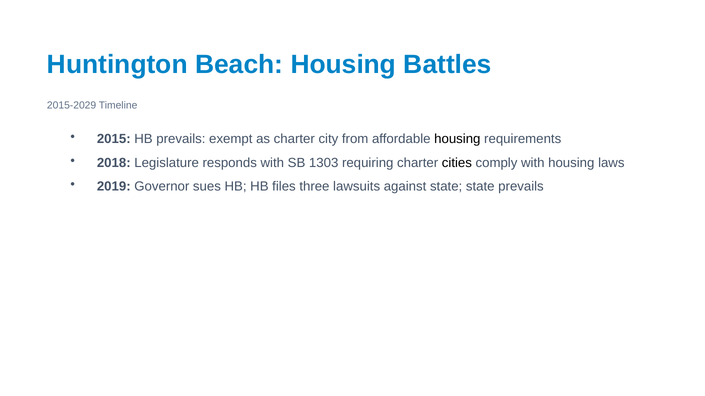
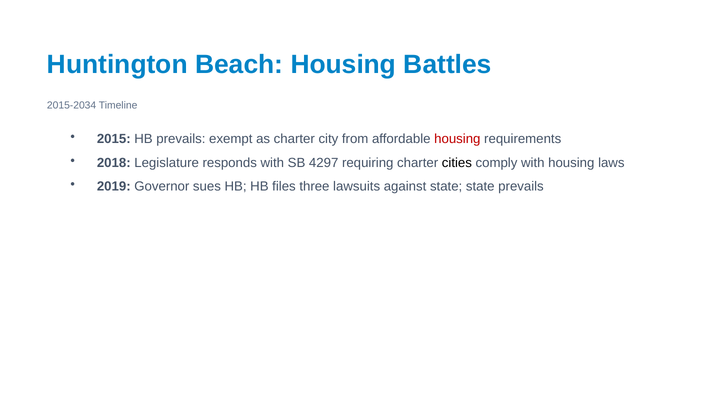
2015-2029: 2015-2029 -> 2015-2034 (72, 105)
housing colour: black -> red (457, 139)
1303: 1303 -> 4297 (324, 163)
